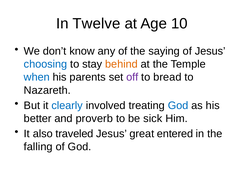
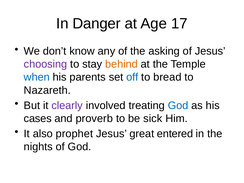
Twelve: Twelve -> Danger (97, 24)
10: 10 -> 17 (179, 24)
saying: saying -> asking (164, 51)
choosing colour: blue -> purple (45, 64)
off colour: purple -> blue (132, 77)
clearly colour: blue -> purple (67, 105)
better: better -> cases (38, 118)
traveled: traveled -> prophet (74, 134)
falling: falling -> nights (38, 147)
